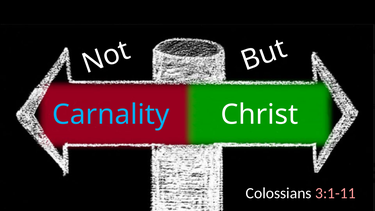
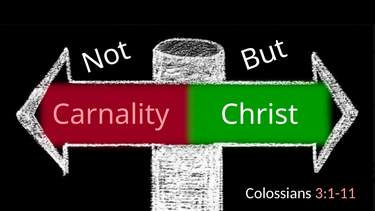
Carnality colour: light blue -> pink (111, 115)
